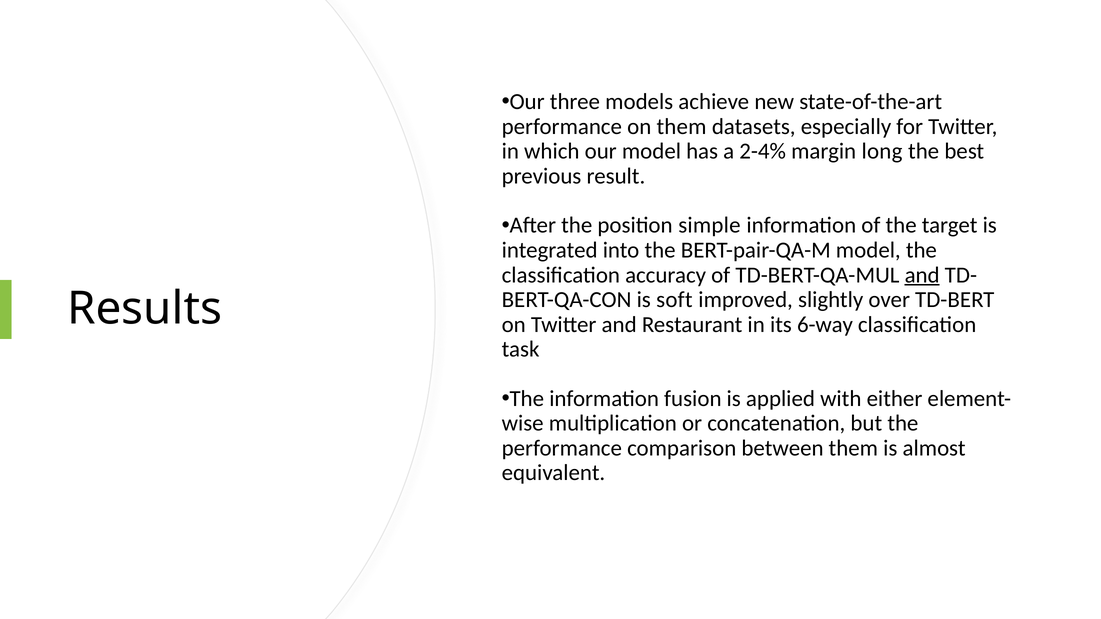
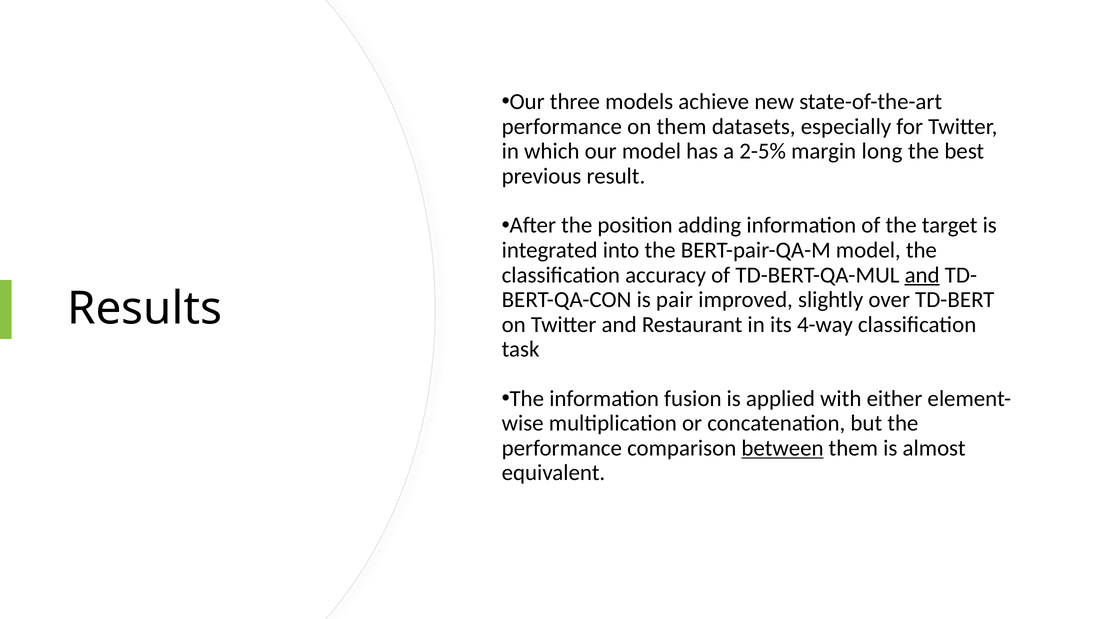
2-4%: 2-4% -> 2-5% (763, 152)
simple: simple -> adding (710, 226)
soft: soft -> pair (674, 300)
6-way: 6-way -> 4-way (825, 325)
between underline: none -> present (783, 448)
